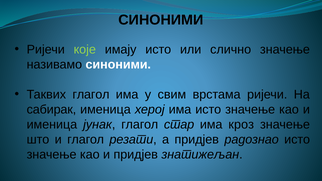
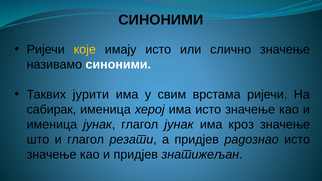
које colour: light green -> yellow (85, 49)
Таквих глагол: глагол -> јурити (91, 95)
глагол стар: стар -> јунак (179, 125)
